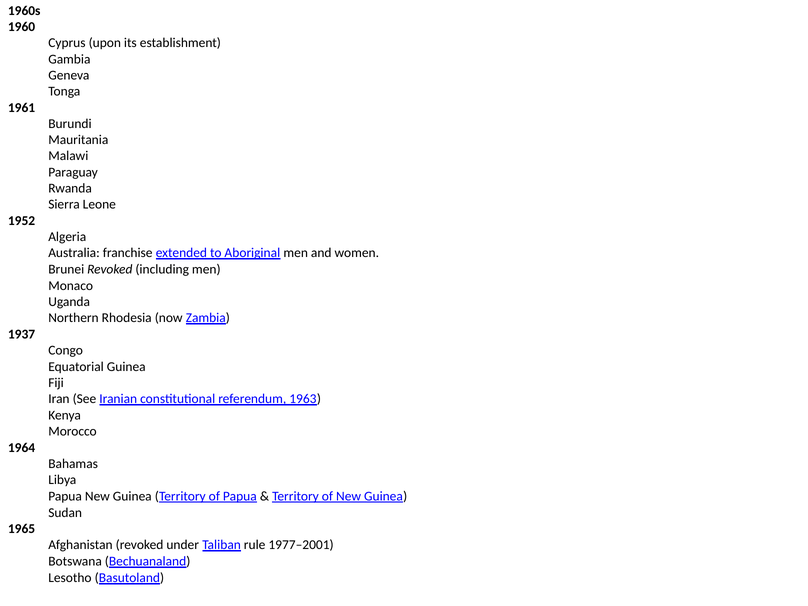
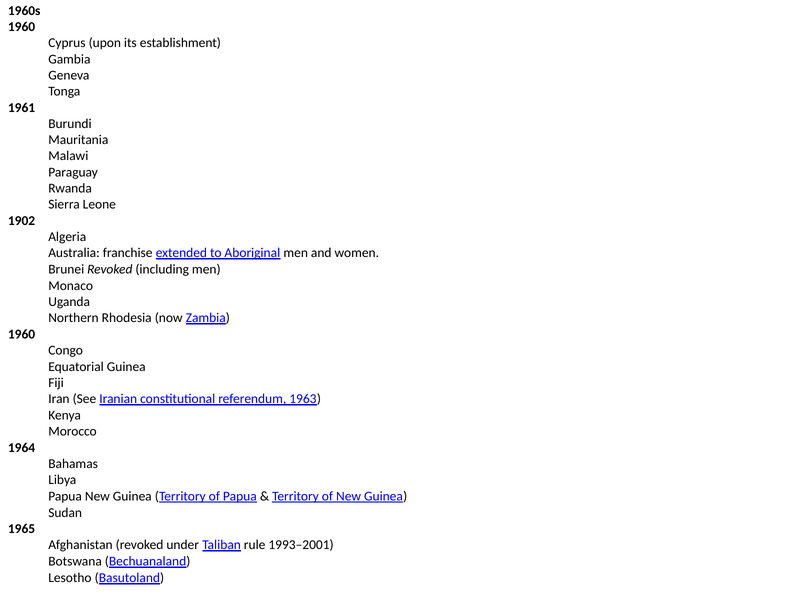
1952: 1952 -> 1902 (22, 221)
1937: 1937 -> 1960 (22, 334)
1977–2001: 1977–2001 -> 1993–2001 (301, 545)
